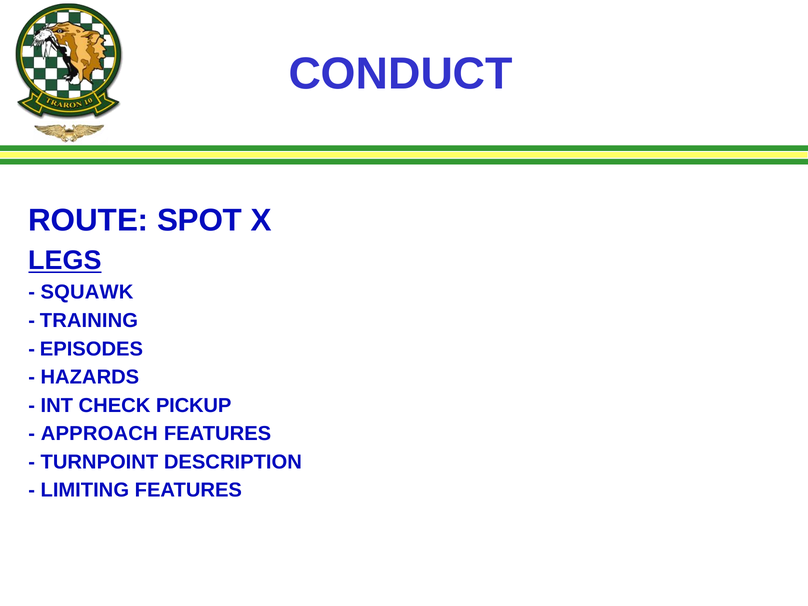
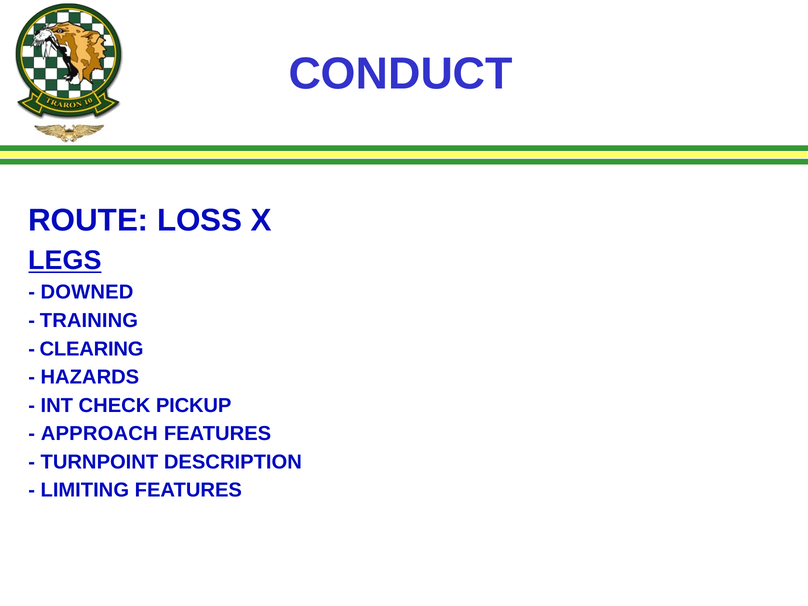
SPOT: SPOT -> LOSS (200, 220)
SQUAWK: SQUAWK -> DOWNED (87, 292)
EPISODES: EPISODES -> CLEARING (92, 349)
